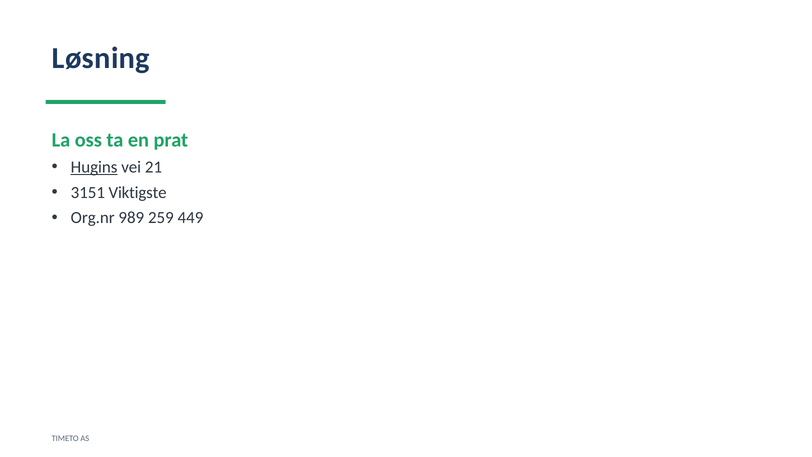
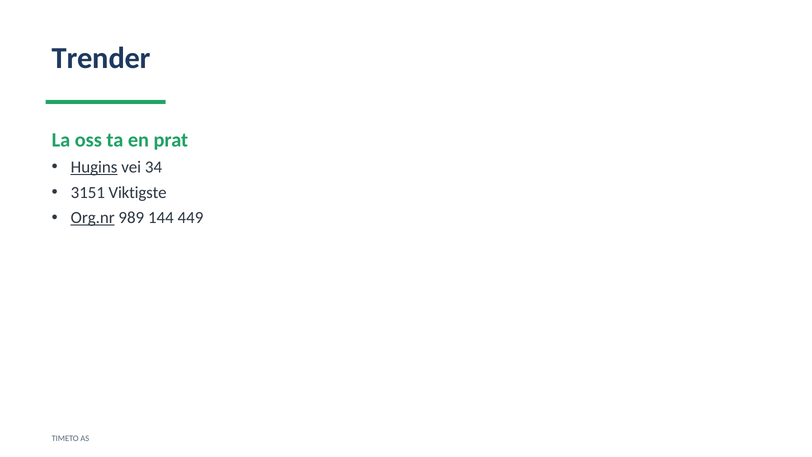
Løsning: Løsning -> Trender (101, 58)
21: 21 -> 34 (154, 167)
Org.nr underline: none -> present (93, 218)
259: 259 -> 144 (161, 218)
